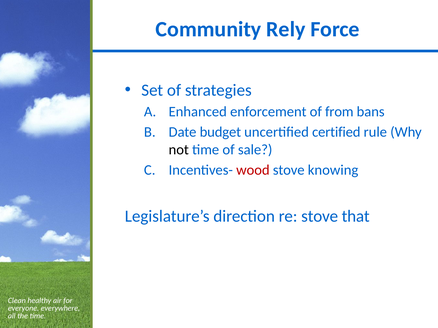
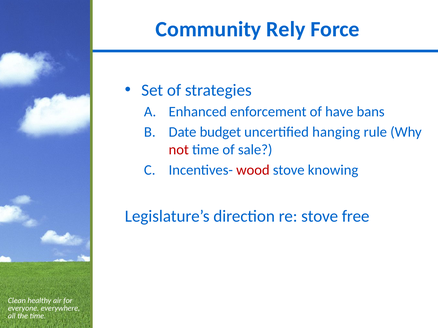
from: from -> have (339, 112)
certified: certified -> hanging (336, 132)
not colour: black -> red (179, 150)
that: that -> free (356, 217)
